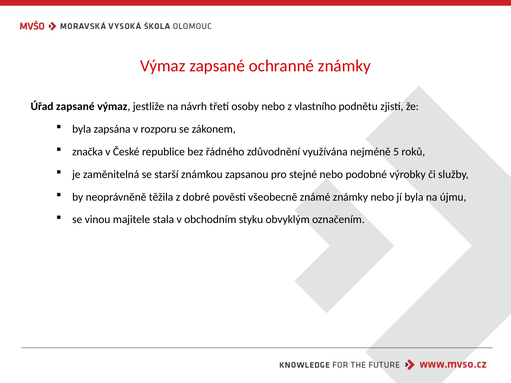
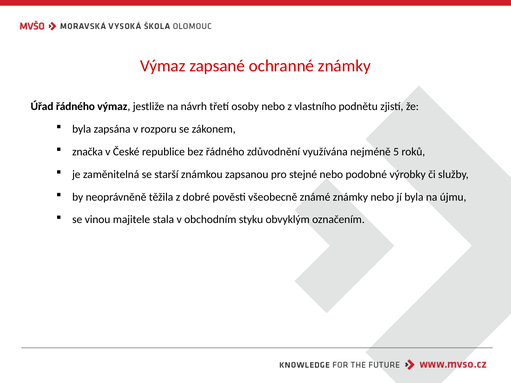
Úřad zapsané: zapsané -> řádného (75, 106)
